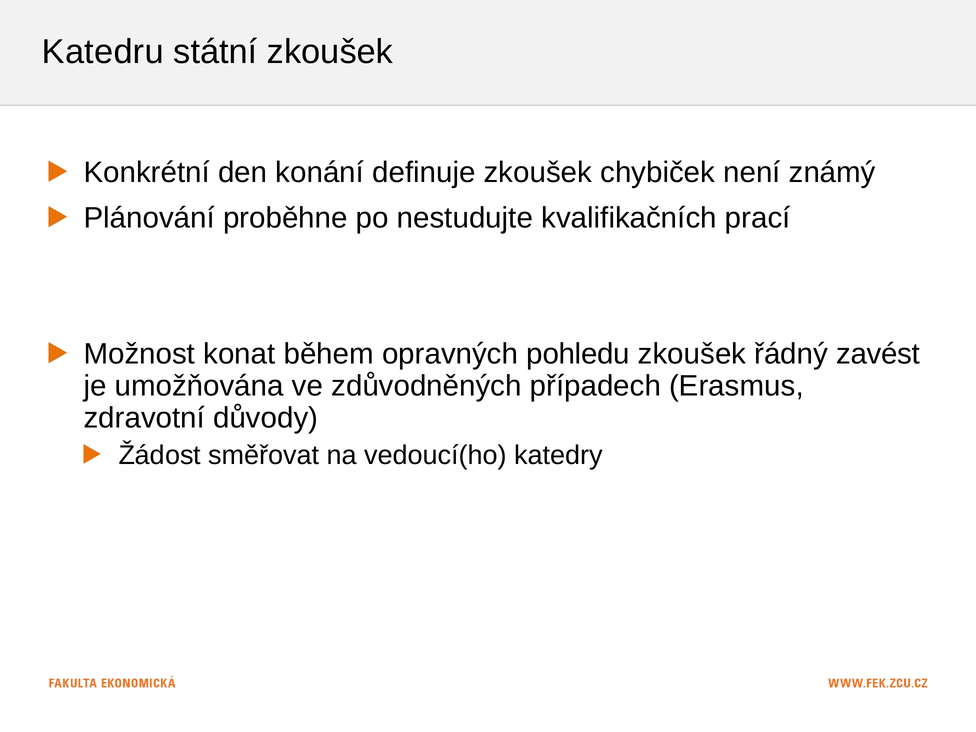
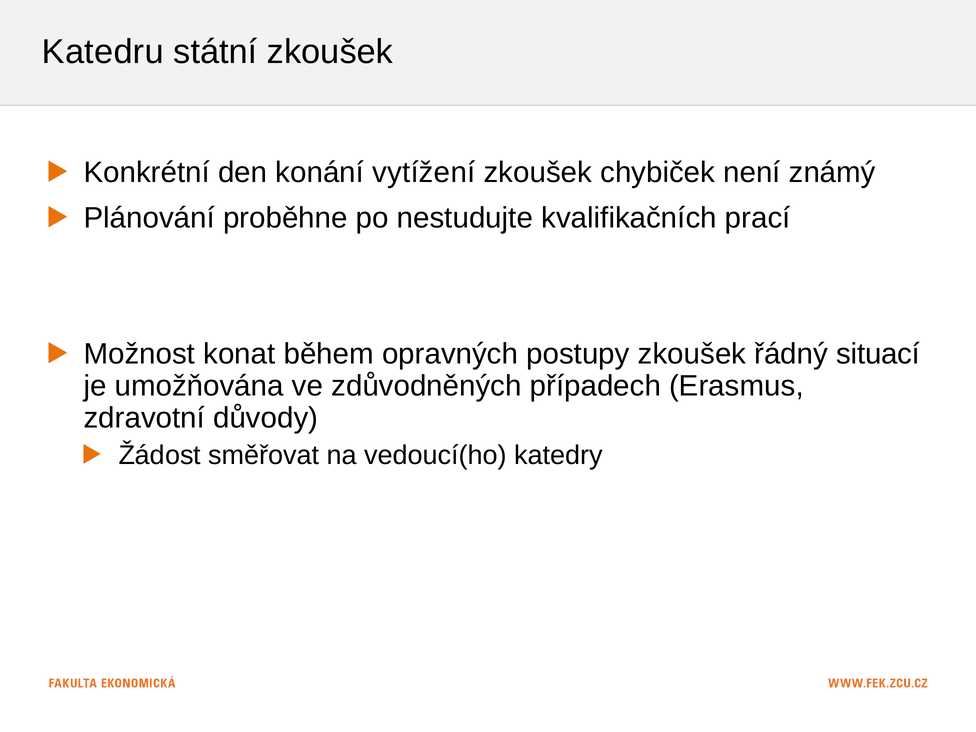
definuje: definuje -> vytížení (424, 173)
pohledu: pohledu -> postupy (578, 354)
zavést: zavést -> situací (878, 354)
